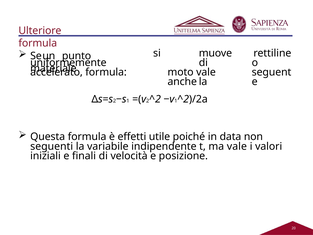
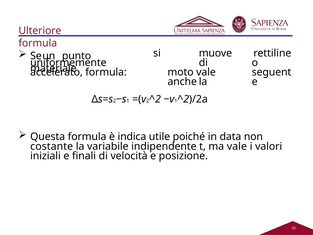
effetti: effetti -> indica (132, 137)
seguenti: seguenti -> costante (52, 146)
